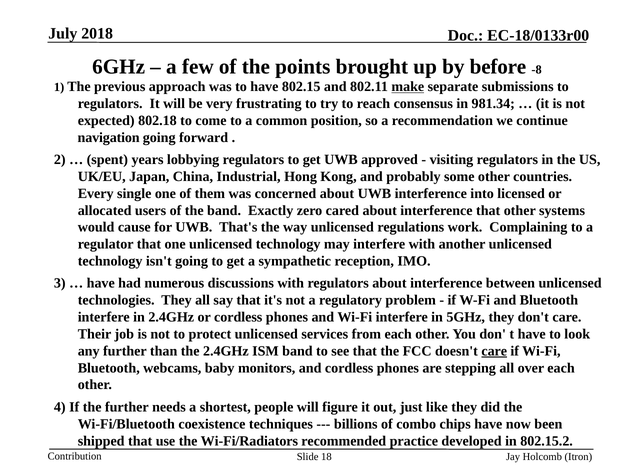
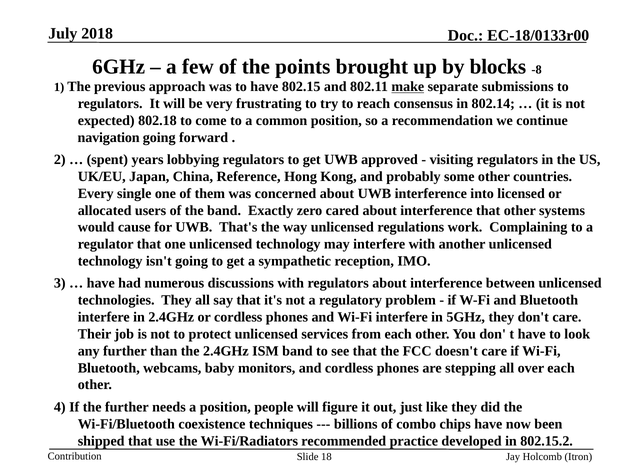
before: before -> blocks (498, 67)
981.34: 981.34 -> 802.14 (493, 103)
Industrial: Industrial -> Reference (249, 176)
care underline: present -> none (494, 351)
a shortest: shortest -> position (225, 407)
